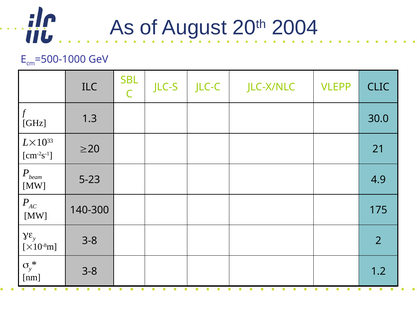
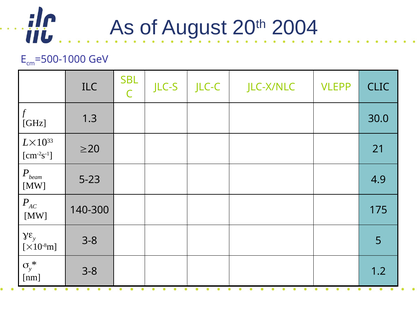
2: 2 -> 5 (378, 241)
